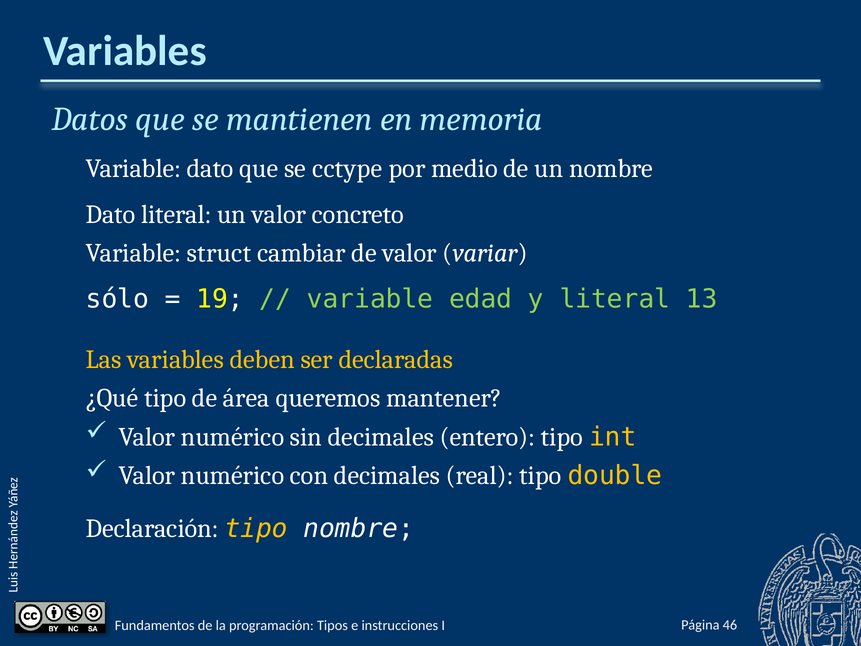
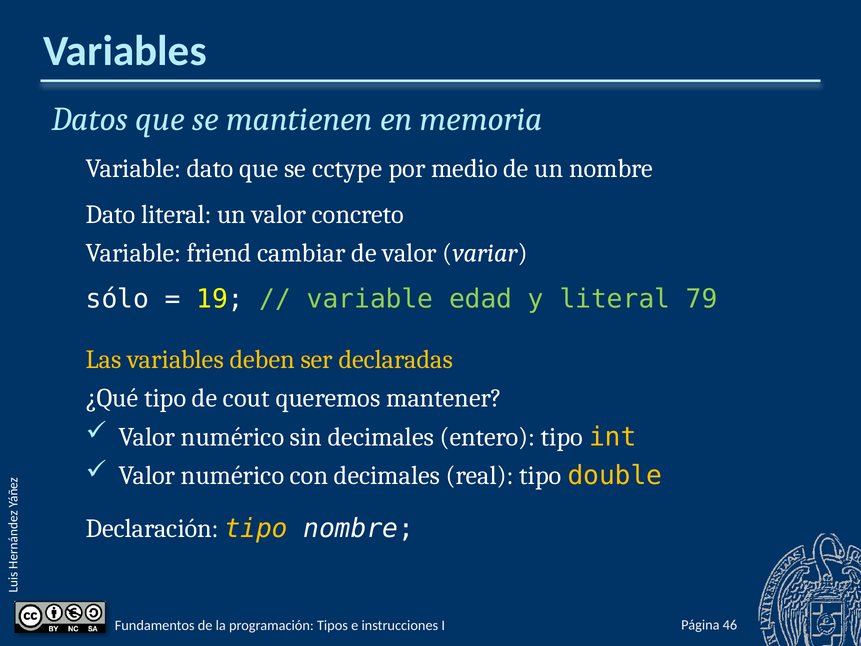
struct: struct -> friend (219, 253)
13: 13 -> 79 (702, 299)
área: área -> cout (246, 398)
